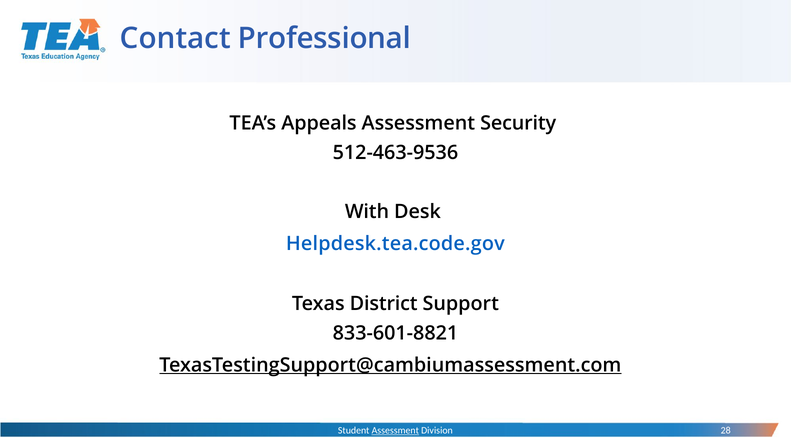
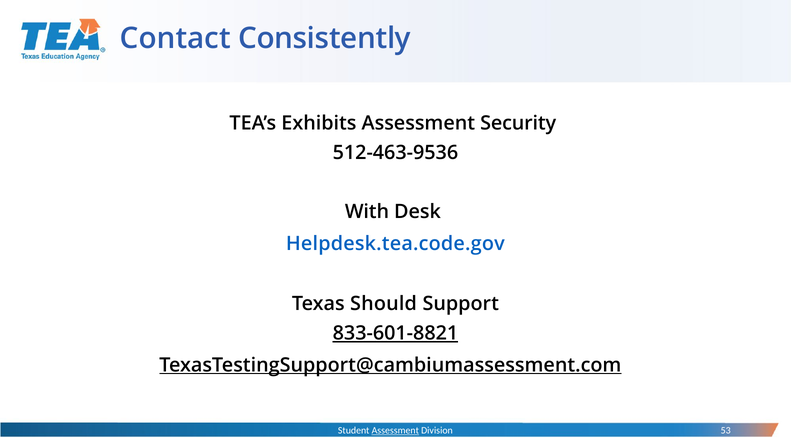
Professional: Professional -> Consistently (324, 39)
Appeals: Appeals -> Exhibits (319, 123)
District: District -> Should (384, 304)
833-601-8821 underline: none -> present (395, 333)
28: 28 -> 53 (726, 430)
